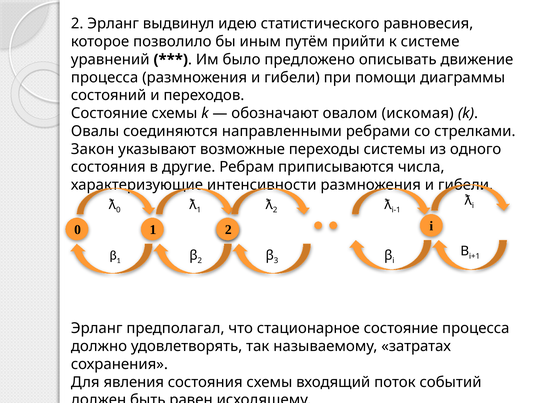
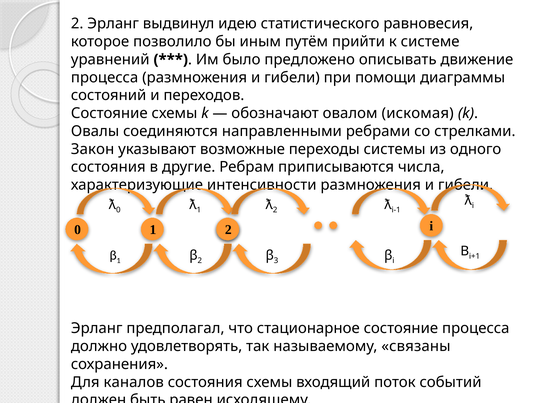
затратах: затратах -> связаны (416, 347)
явления: явления -> каналов (134, 383)
